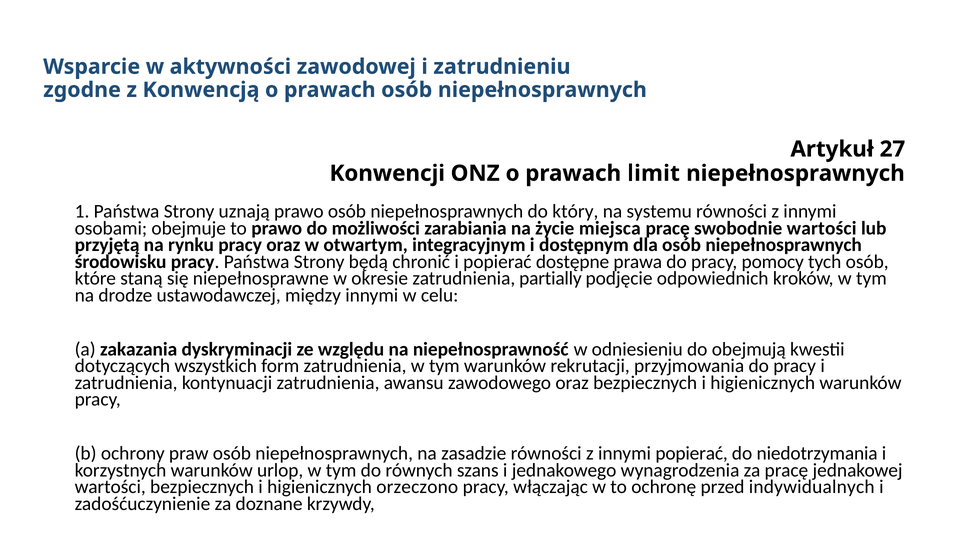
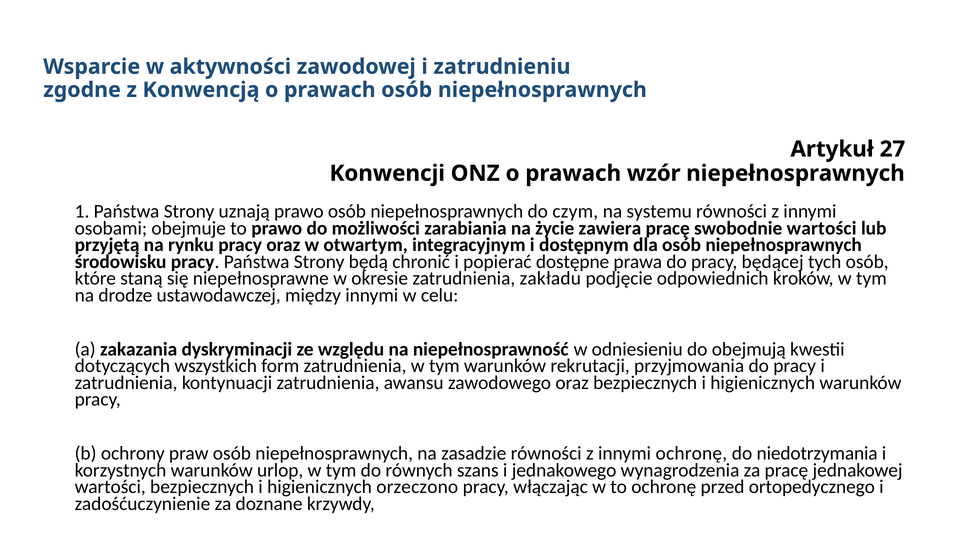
limit: limit -> wzór (654, 173)
który: który -> czym (575, 212)
miejsca: miejsca -> zawiera (610, 228)
pomocy: pomocy -> będącej (773, 262)
partially: partially -> zakładu (550, 279)
innymi popierać: popierać -> ochronę (691, 454)
indywidualnych: indywidualnych -> ortopedycznego (812, 487)
